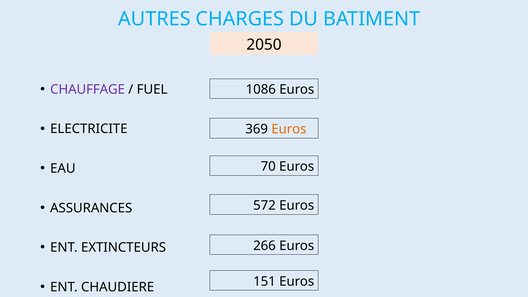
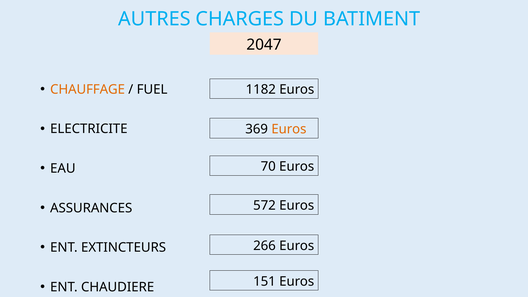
2050: 2050 -> 2047 (264, 45)
CHAUFFAGE colour: purple -> orange (88, 89)
1086: 1086 -> 1182 (261, 89)
